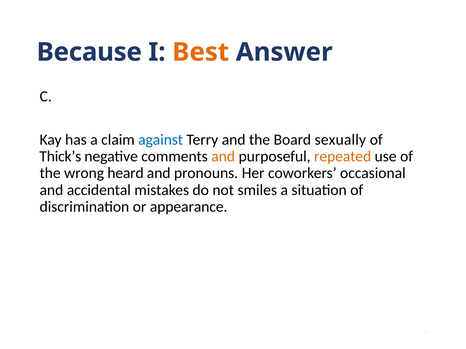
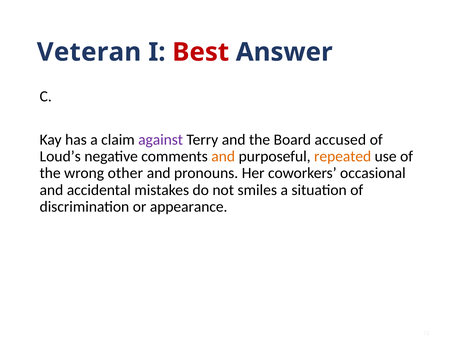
Because: Because -> Veteran (89, 52)
Best colour: orange -> red (201, 52)
against colour: blue -> purple (161, 140)
sexually: sexually -> accused (340, 140)
Thick’s: Thick’s -> Loud’s (60, 157)
heard: heard -> other (125, 173)
